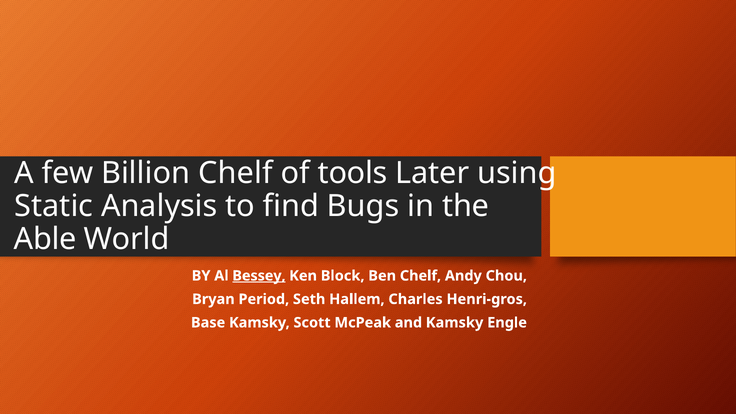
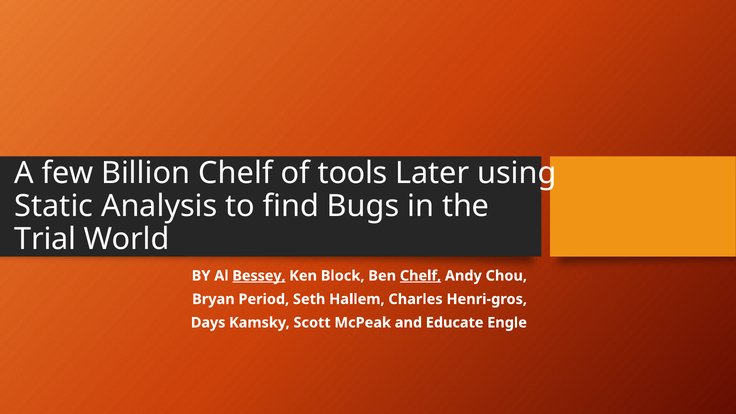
Able: Able -> Trial (45, 239)
Chelf underline: none -> present (420, 276)
Base: Base -> Days (208, 323)
and Kamsky: Kamsky -> Educate (455, 323)
